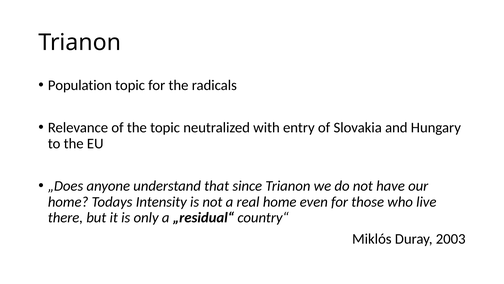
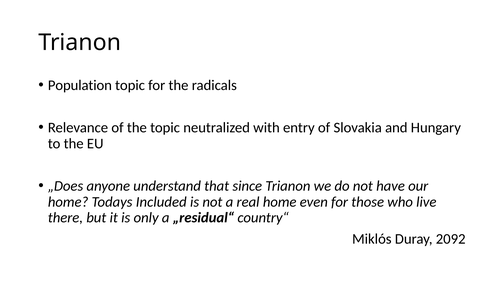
Intensity: Intensity -> Included (161, 201)
2003: 2003 -> 2092 (451, 239)
